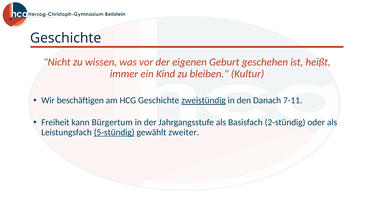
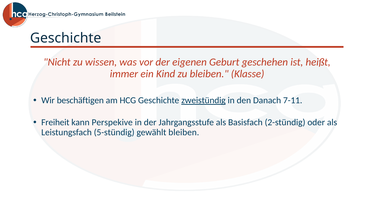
Kultur: Kultur -> Klasse (248, 74)
Bürgertum: Bürgertum -> Perspekive (112, 123)
5-stündig underline: present -> none (114, 133)
gewählt zweiter: zweiter -> bleiben (184, 133)
